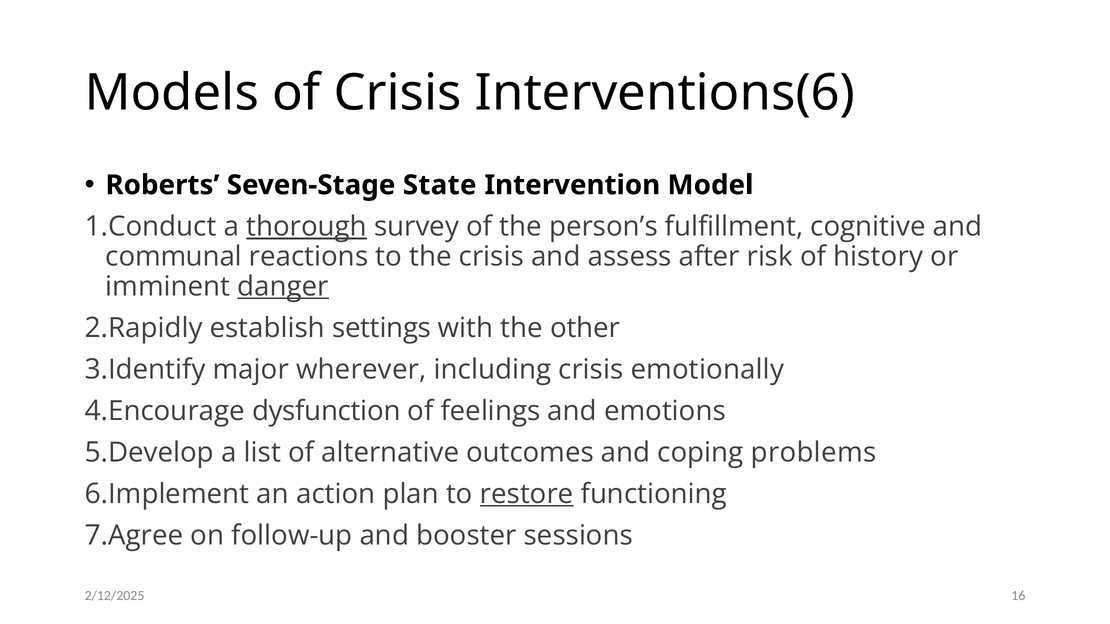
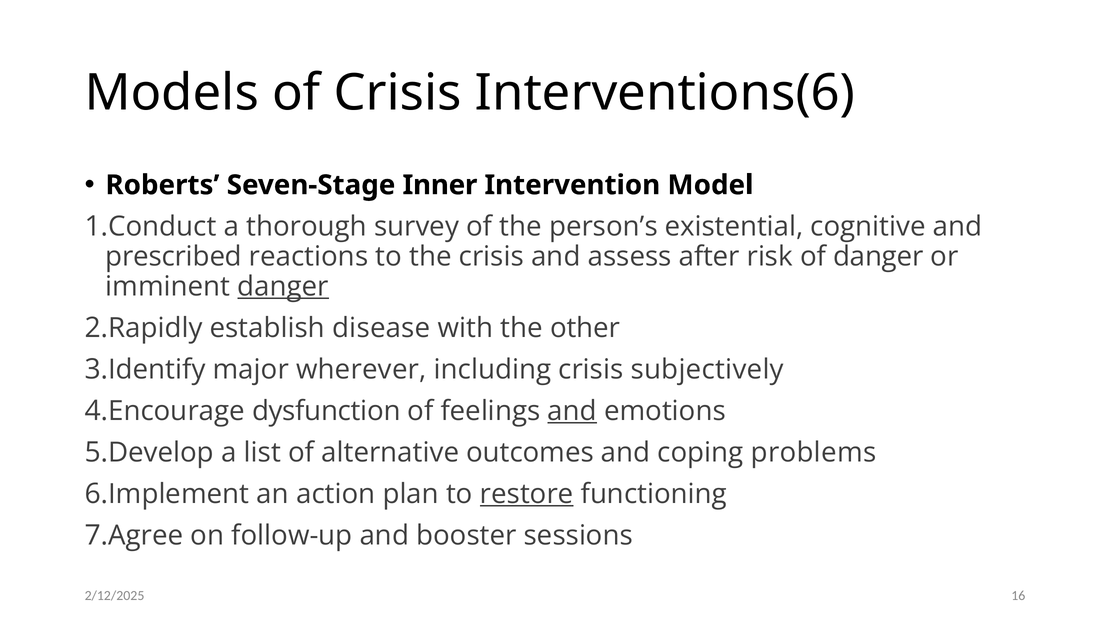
State: State -> Inner (440, 185)
thorough underline: present -> none (307, 227)
fulfillment: fulfillment -> existential (734, 227)
communal: communal -> prescribed (174, 257)
of history: history -> danger (878, 257)
settings: settings -> disease (381, 328)
emotionally: emotionally -> subjectively (707, 370)
and underline: none -> present (572, 411)
